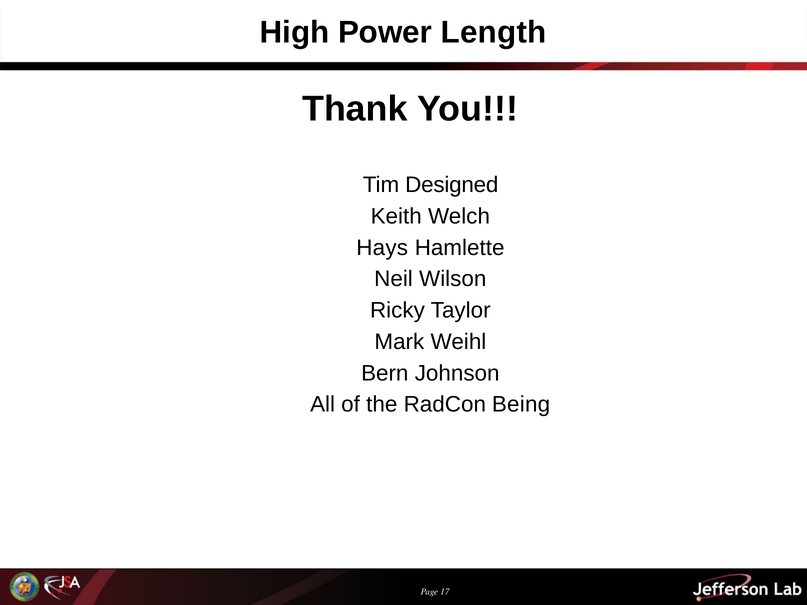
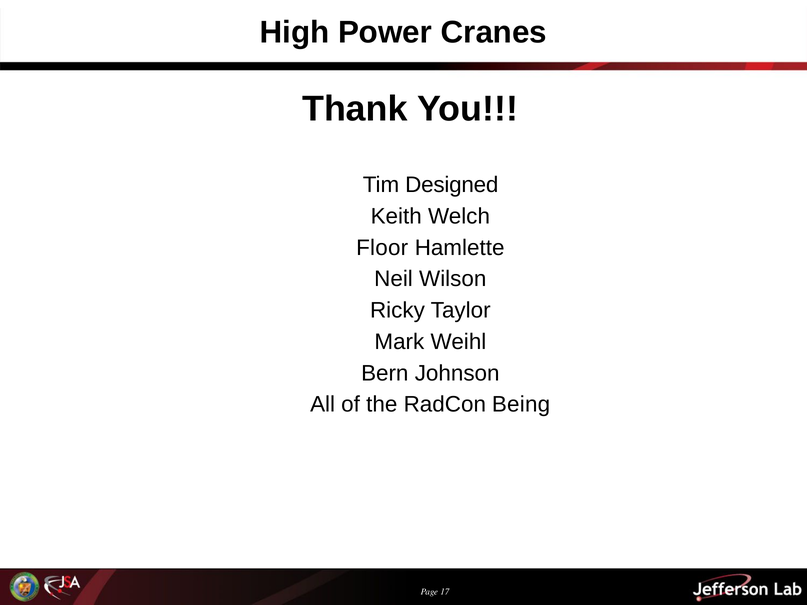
Length: Length -> Cranes (494, 32)
Hays: Hays -> Floor (382, 248)
